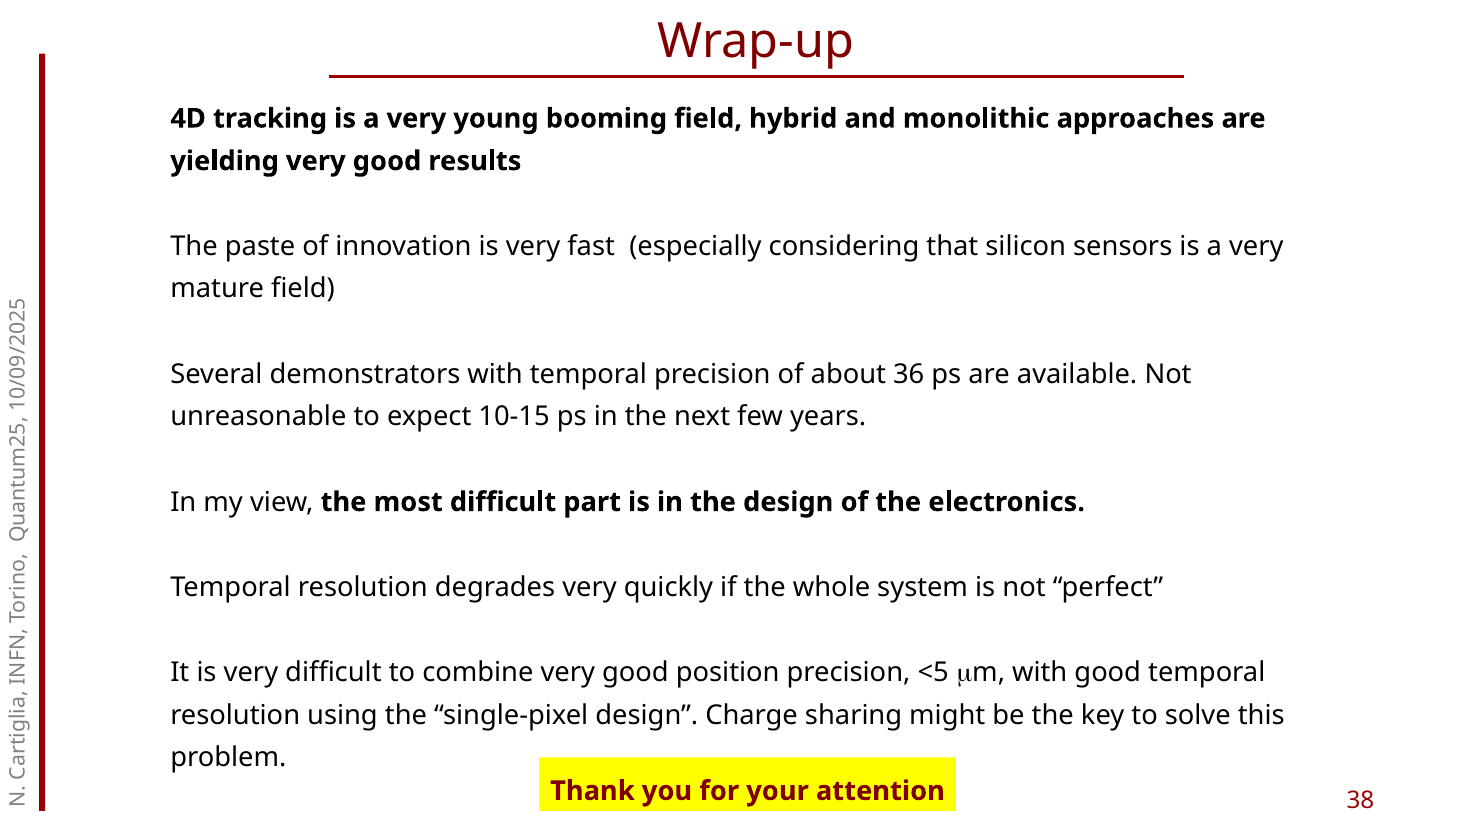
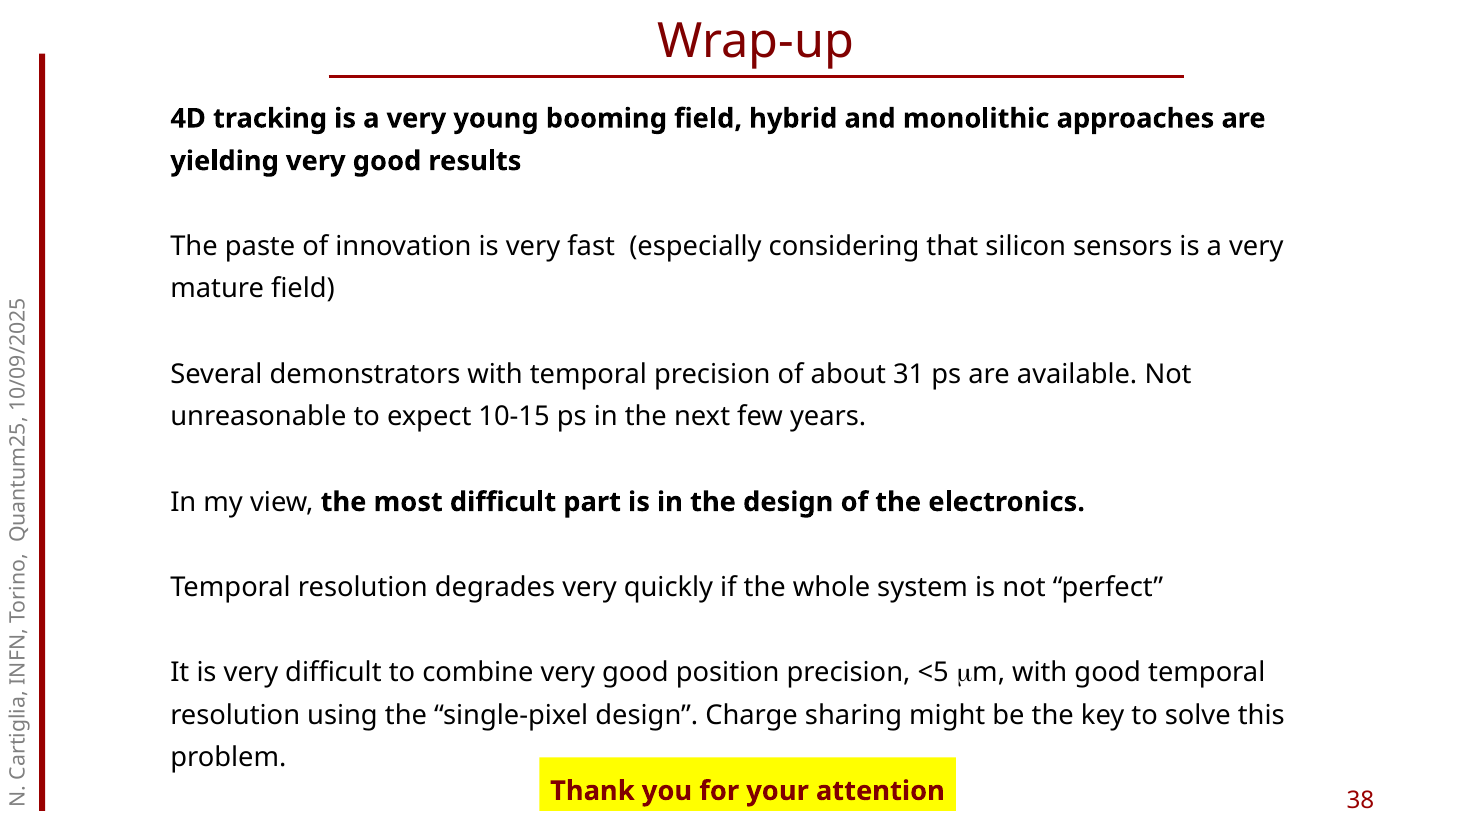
36: 36 -> 31 (909, 374)
